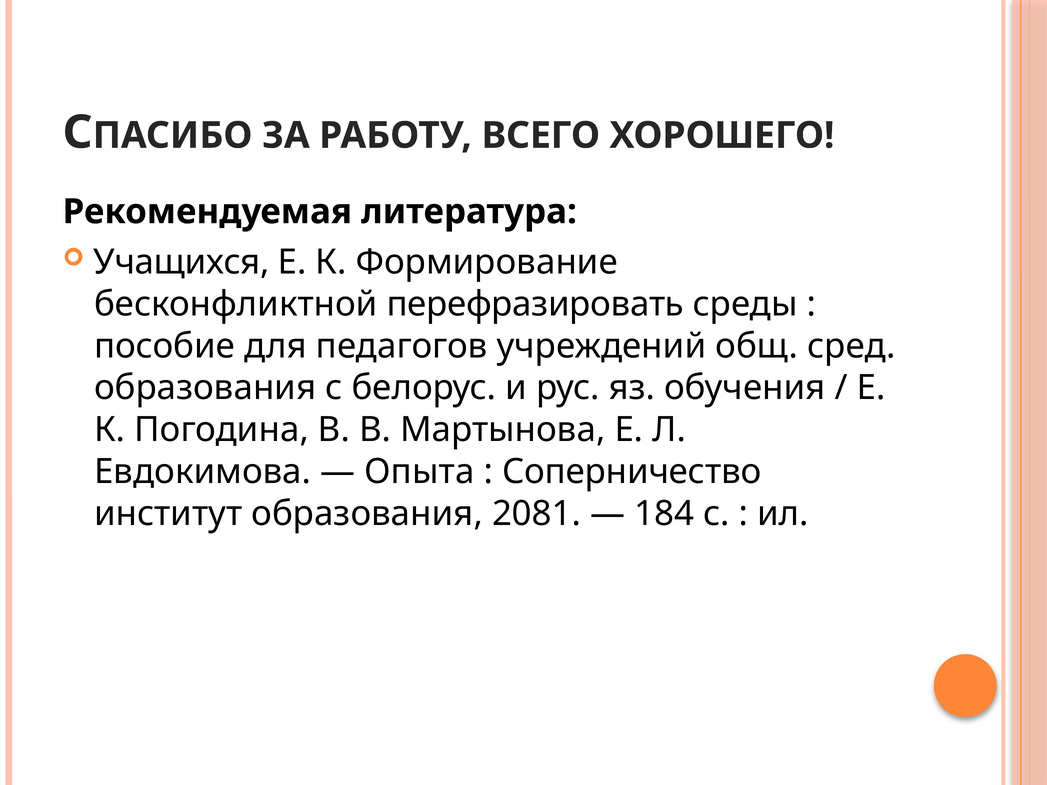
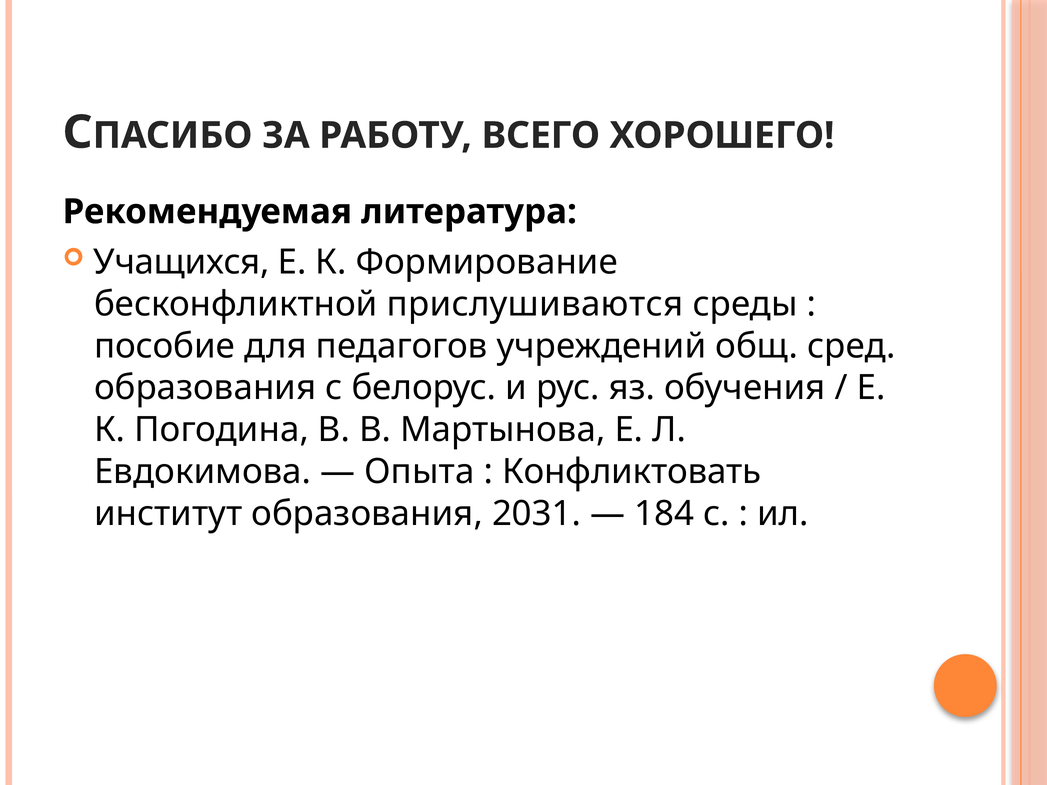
перефразировать: перефразировать -> прислушиваются (535, 304)
Соперничество: Соперничество -> Конфликтовать (632, 472)
2081: 2081 -> 2031 (537, 514)
